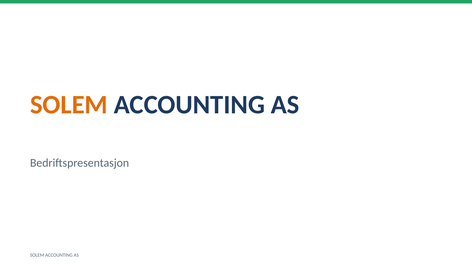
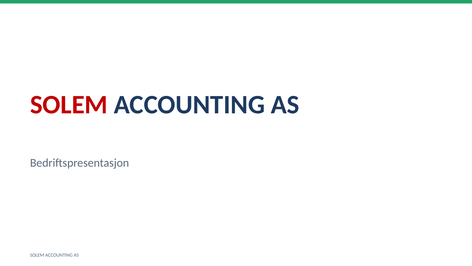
SOLEM colour: orange -> red (69, 105)
